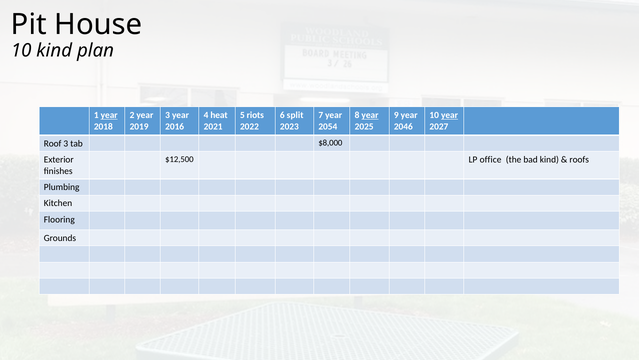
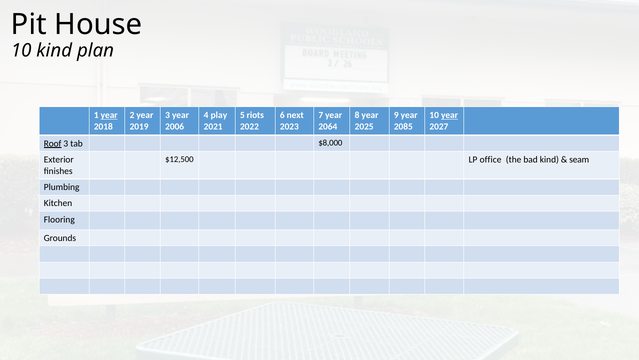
heat: heat -> play (219, 115)
split: split -> next (295, 115)
year underline: present -> none (370, 115)
2016: 2016 -> 2006 (175, 126)
2054: 2054 -> 2064 (328, 126)
2046: 2046 -> 2085 (403, 126)
Roof underline: none -> present (53, 143)
roofs: roofs -> seam (579, 159)
